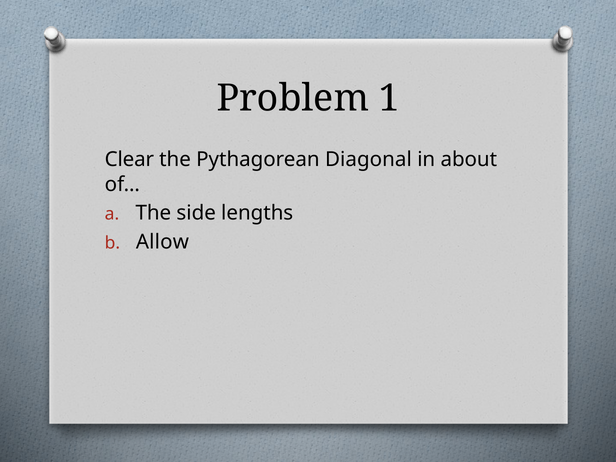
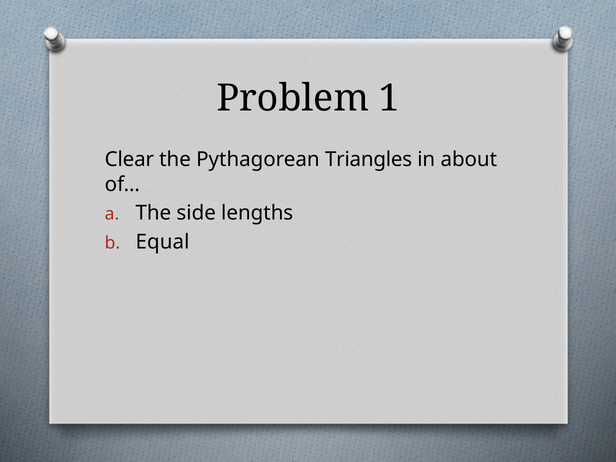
Diagonal: Diagonal -> Triangles (369, 160)
Allow: Allow -> Equal (163, 242)
